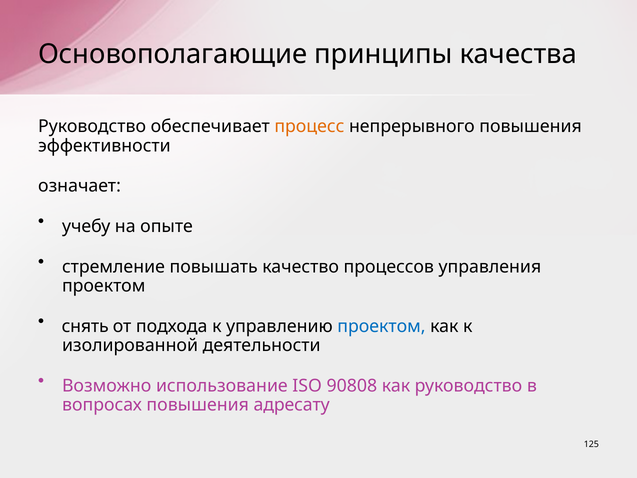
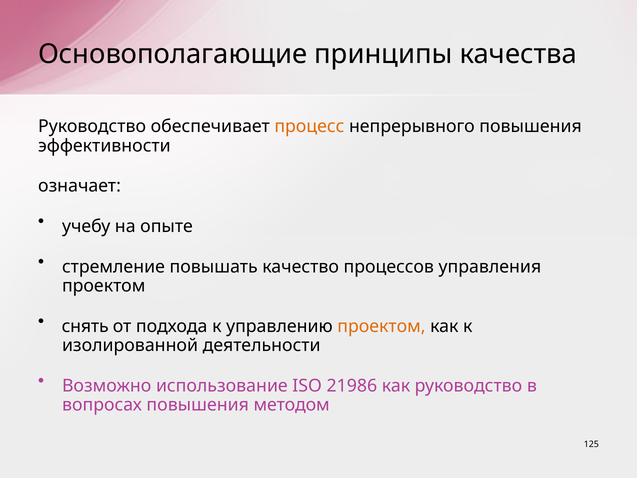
проектом colour: blue -> orange (381, 326)
90808: 90808 -> 21986 (352, 386)
адресату: адресату -> методом (292, 405)
